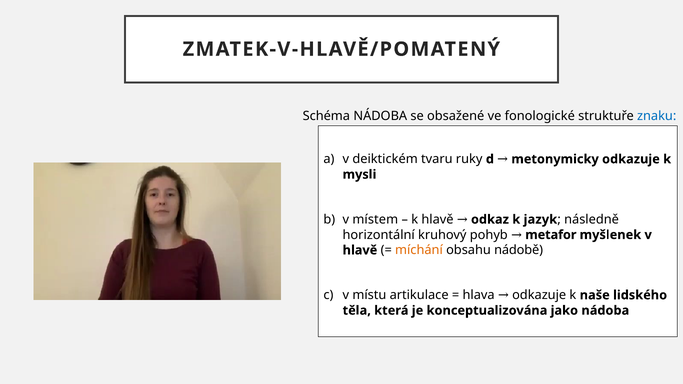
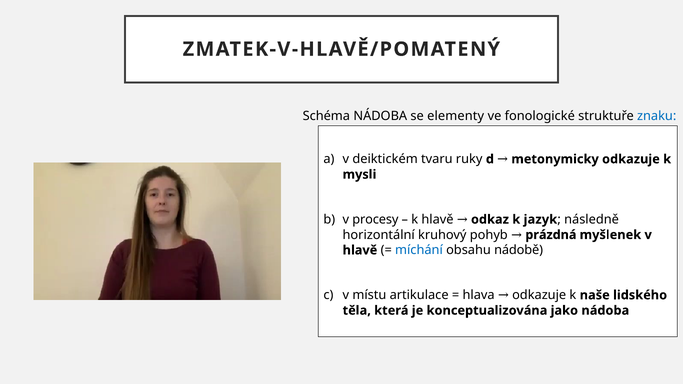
obsažené: obsažené -> elementy (456, 116)
místem: místem -> procesy (375, 220)
metafor: metafor -> prázdná (551, 235)
míchání colour: orange -> blue (419, 250)
